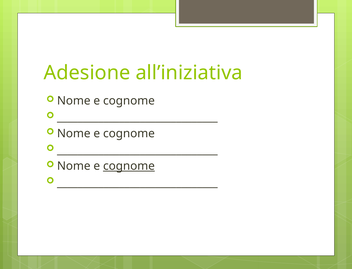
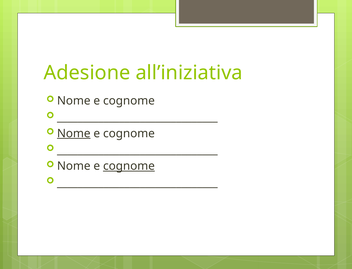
Nome underline: none -> present (74, 134)
